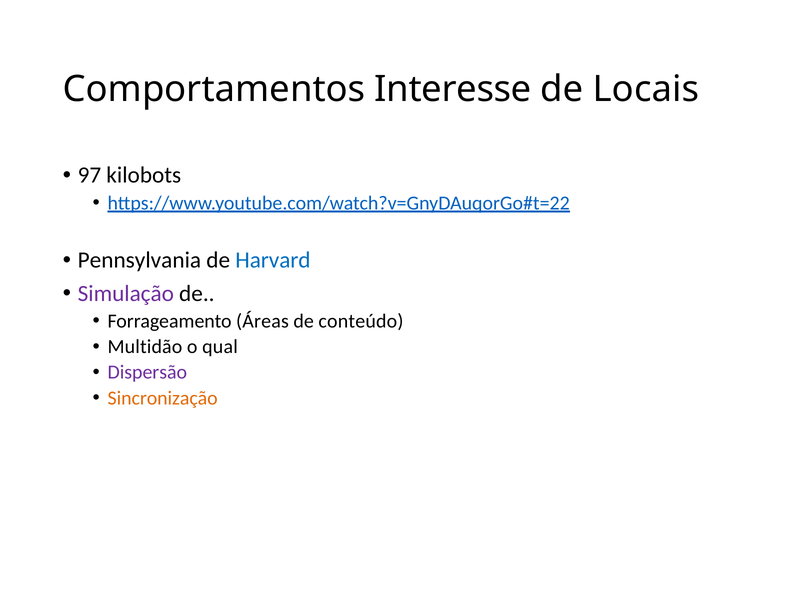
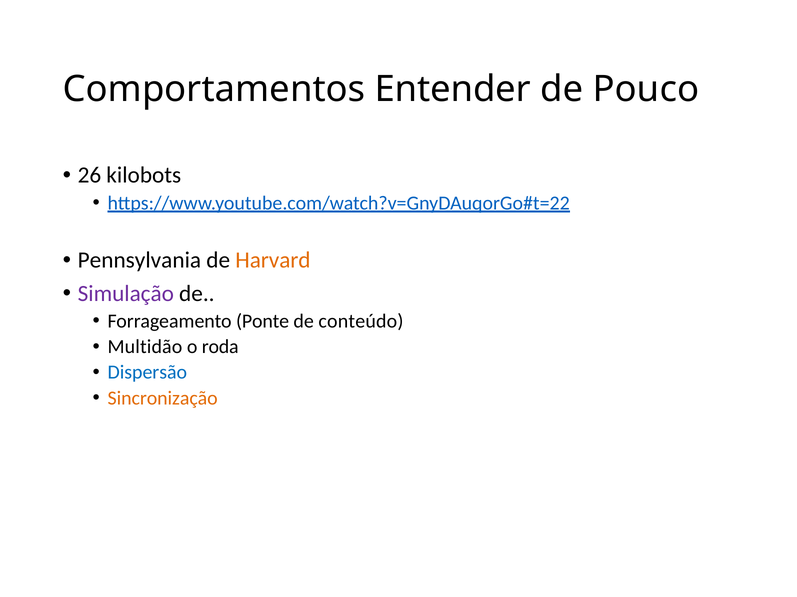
Interesse: Interesse -> Entender (453, 89)
Locais: Locais -> Pouco (646, 89)
97: 97 -> 26 (89, 176)
Harvard colour: blue -> orange (273, 261)
Áreas: Áreas -> Ponte (263, 322)
qual: qual -> roda (220, 347)
Dispersão colour: purple -> blue (147, 373)
